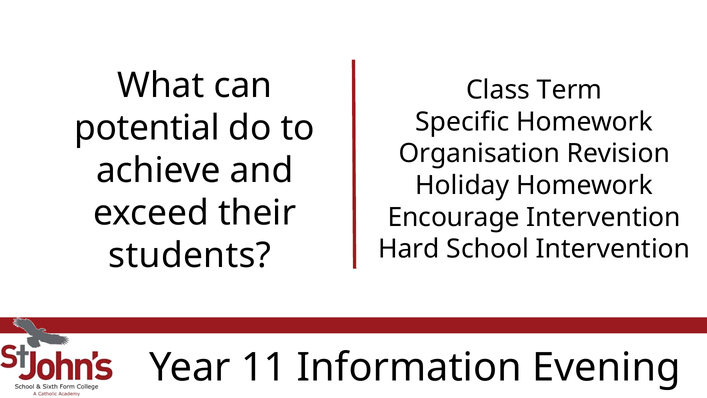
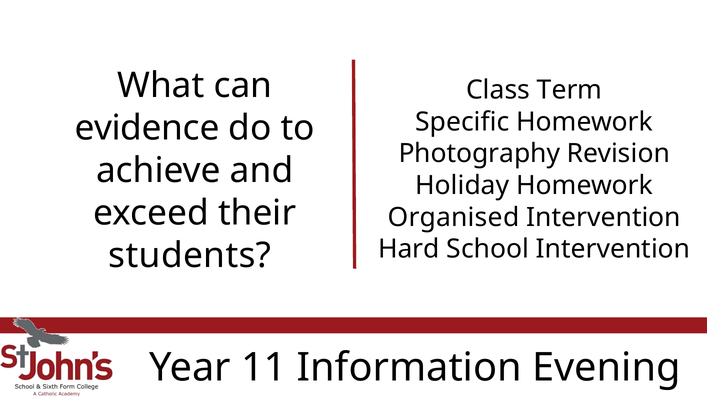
potential: potential -> evidence (147, 128)
Organisation: Organisation -> Photography (479, 154)
Encourage: Encourage -> Organised (453, 217)
